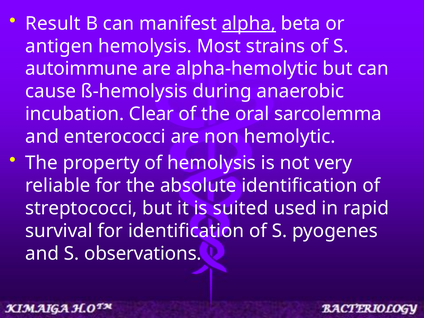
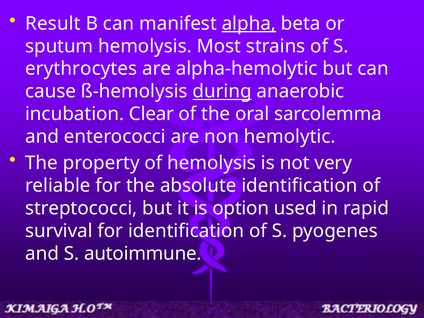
antigen: antigen -> sputum (59, 46)
autoimmune: autoimmune -> erythrocytes (81, 69)
during underline: none -> present (222, 91)
suited: suited -> option (241, 208)
observations: observations -> autoimmune (143, 253)
